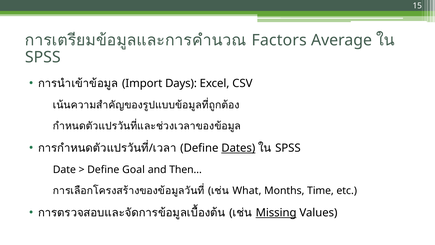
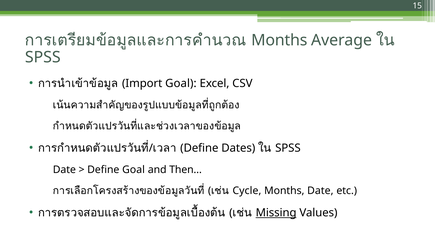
Factors: Factors -> Months (279, 40)
Import Days: Days -> Goal (181, 83)
Dates underline: present -> none (238, 148)
What: What -> Cycle (247, 190)
Months Time: Time -> Date (320, 190)
